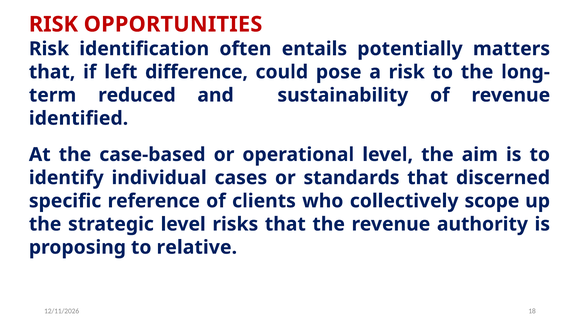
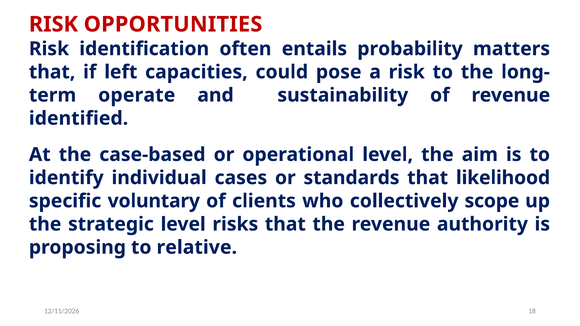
potentially: potentially -> probability (410, 49)
difference: difference -> capacities (196, 72)
reduced: reduced -> operate (137, 95)
discerned: discerned -> likelihood (503, 178)
reference: reference -> voluntary (154, 201)
